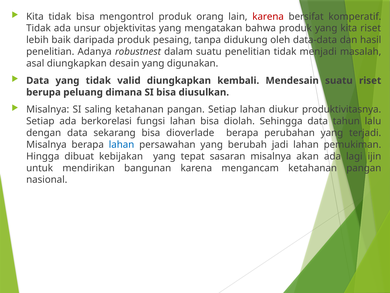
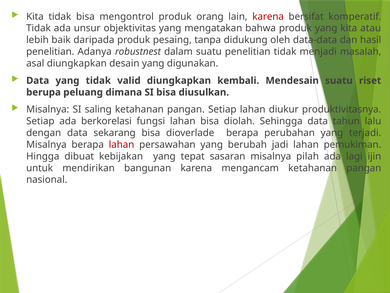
kita riset: riset -> atau (371, 28)
lahan colour: blue -> red (122, 144)
akan: akan -> pilah (308, 156)
